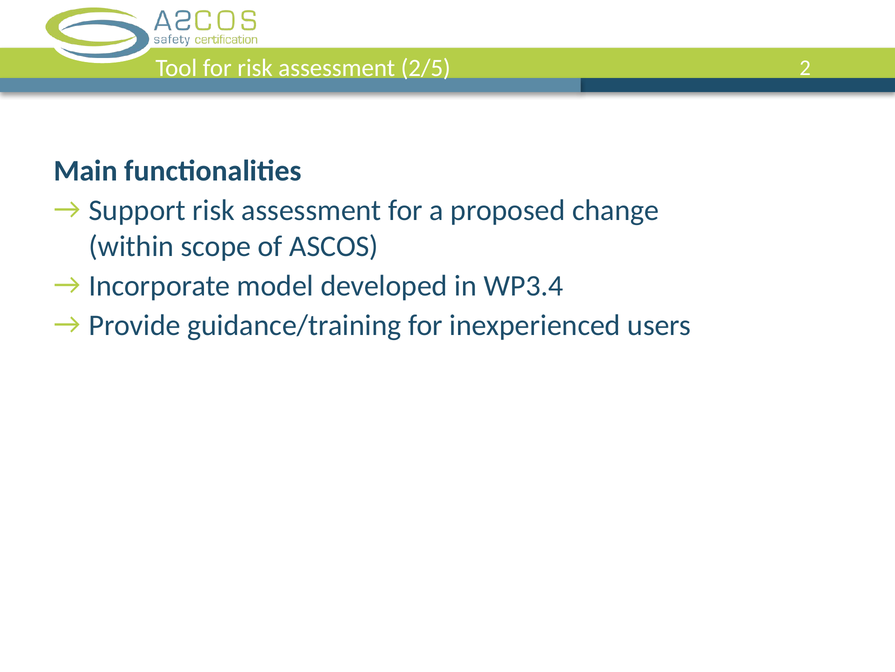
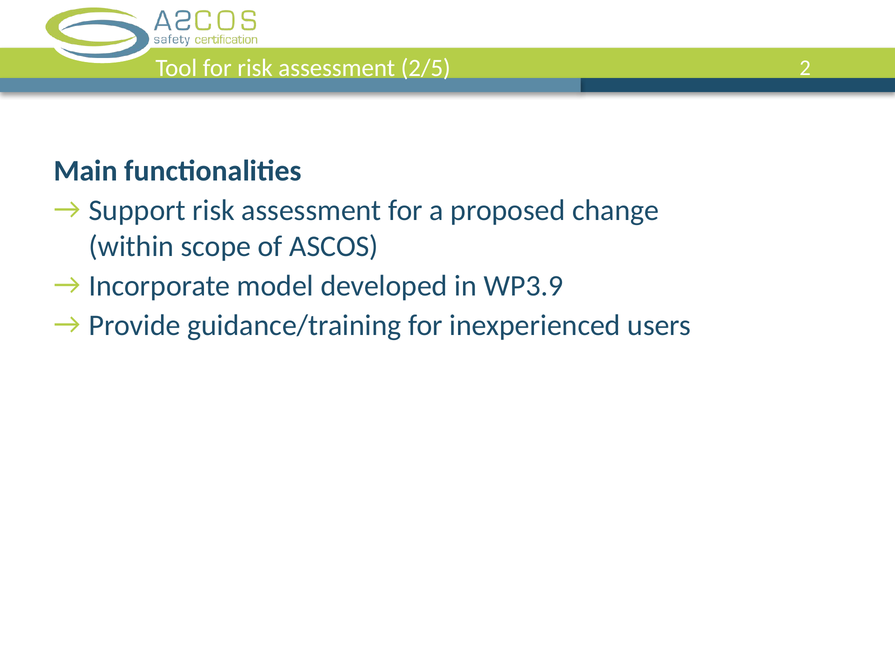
WP3.4: WP3.4 -> WP3.9 (523, 286)
